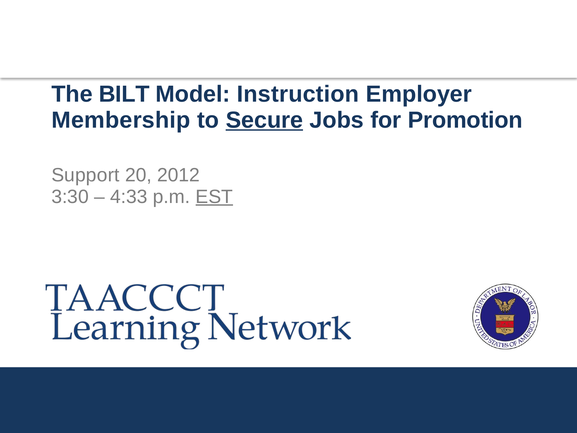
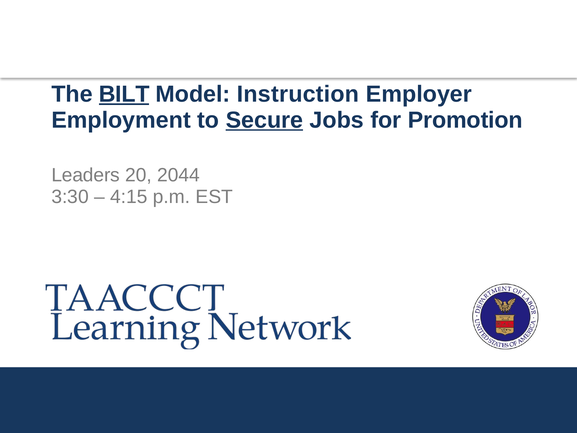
BILT underline: none -> present (124, 94)
Membership: Membership -> Employment (121, 120)
Support: Support -> Leaders (86, 175)
2012: 2012 -> 2044 (179, 175)
4:33: 4:33 -> 4:15 (129, 197)
EST underline: present -> none (214, 197)
